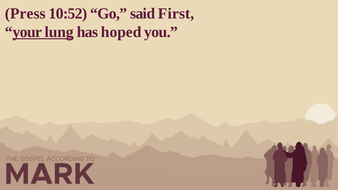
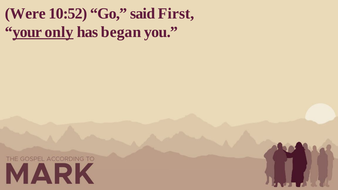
Press: Press -> Were (25, 13)
lung: lung -> only (59, 32)
hoped: hoped -> began (121, 32)
